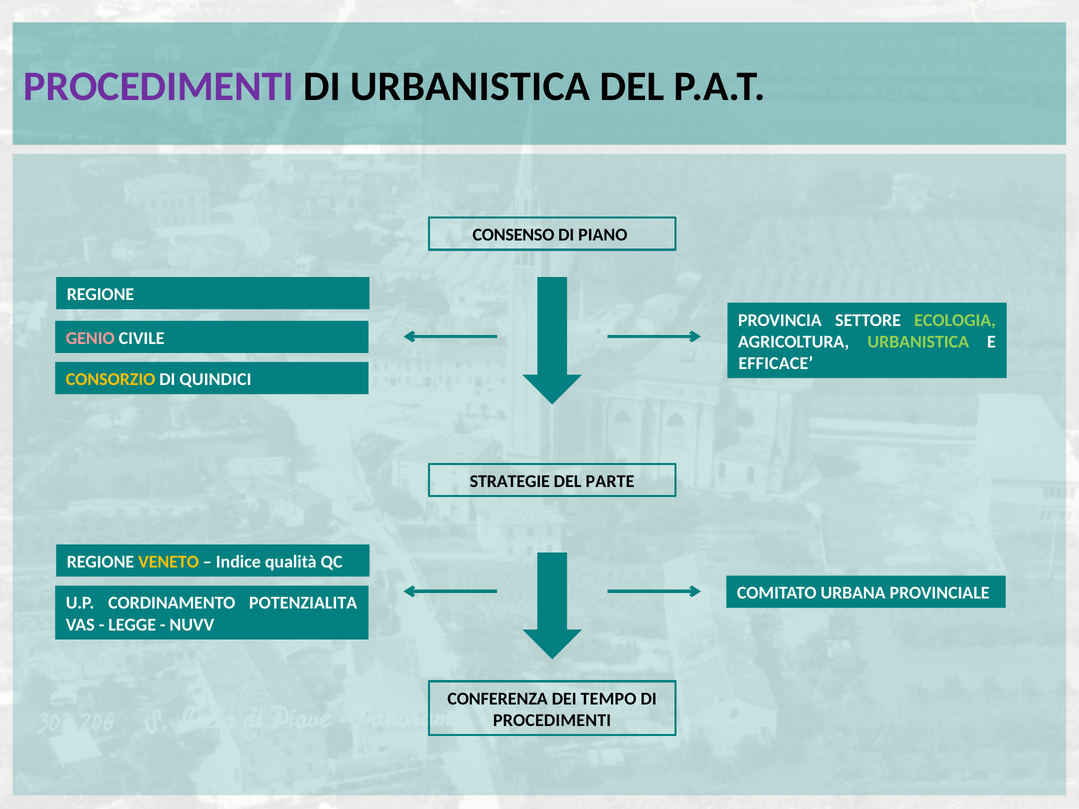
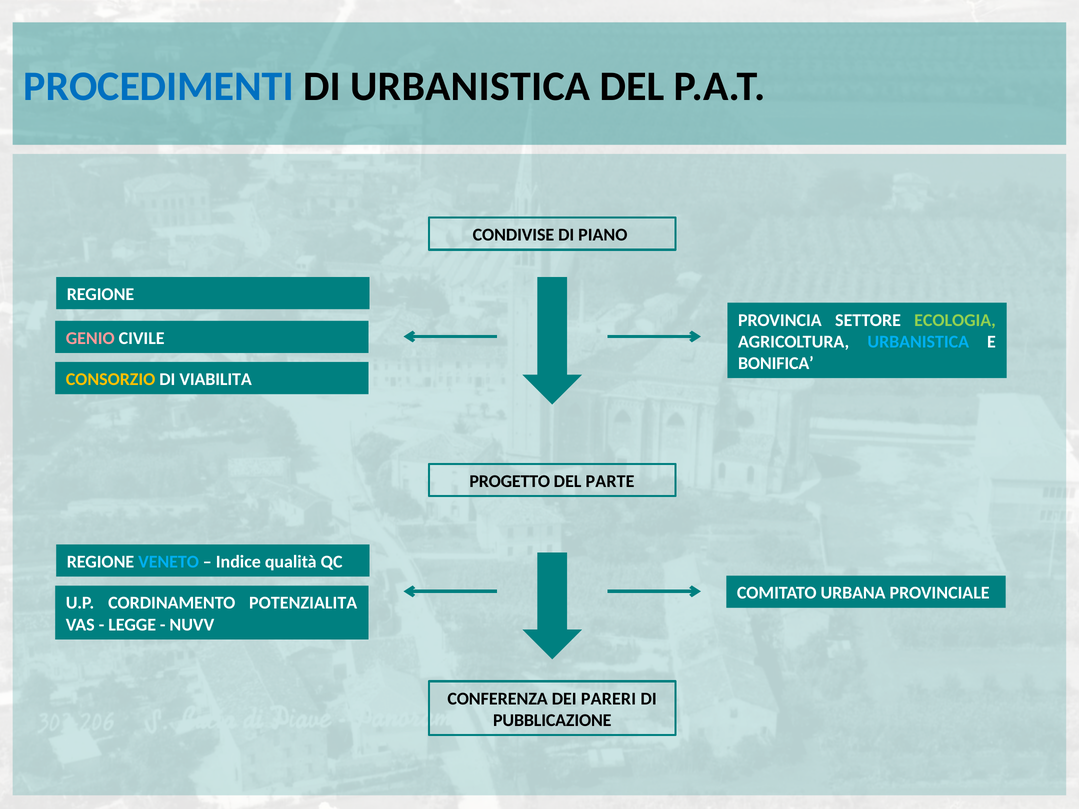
PROCEDIMENTI colour: purple -> blue (159, 87)
CONSENSO: CONSENSO -> CONDIVISE (513, 235)
URBANISTICA colour: light green -> light blue (918, 342)
EFFICACE: EFFICACE -> BONIFICA (776, 363)
QUINDICI: QUINDICI -> VIABILITA (216, 379)
STRATEGIE: STRATEGIE -> PROGETTO (510, 481)
VENETO colour: yellow -> light blue (169, 562)
TEMPO: TEMPO -> PARERI (609, 699)
PROCEDIMENTI: PROCEDIMENTI -> PUBBLICAZIONE (552, 720)
